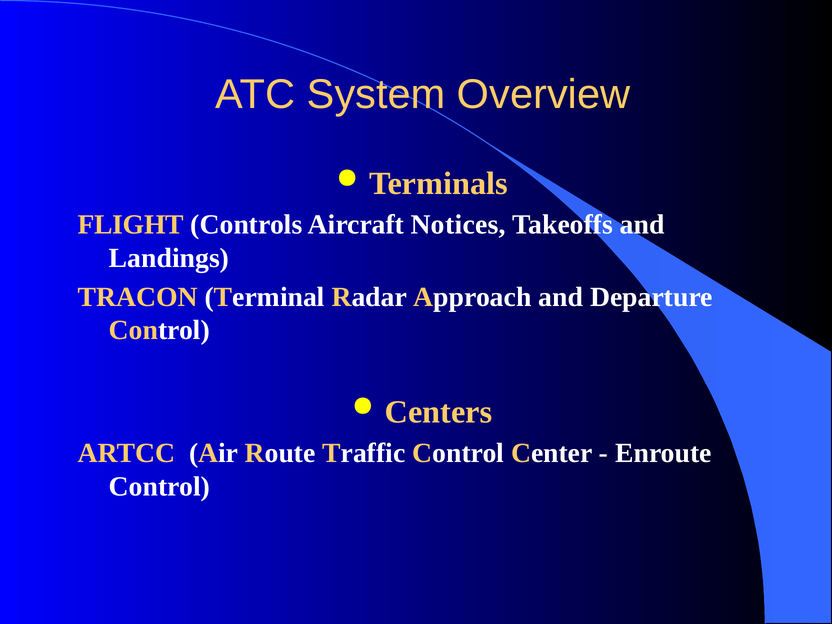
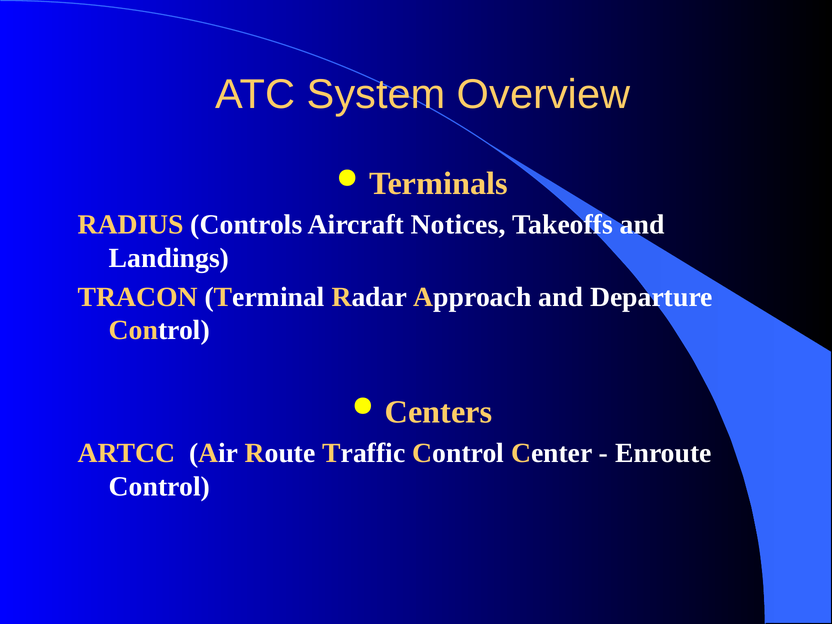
FLIGHT: FLIGHT -> RADIUS (131, 225)
